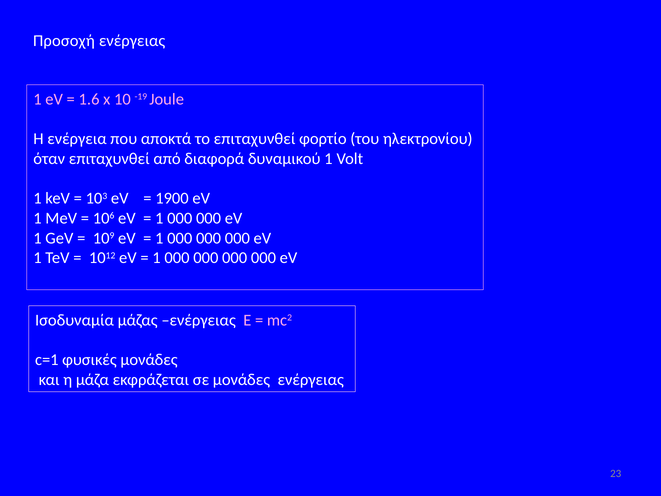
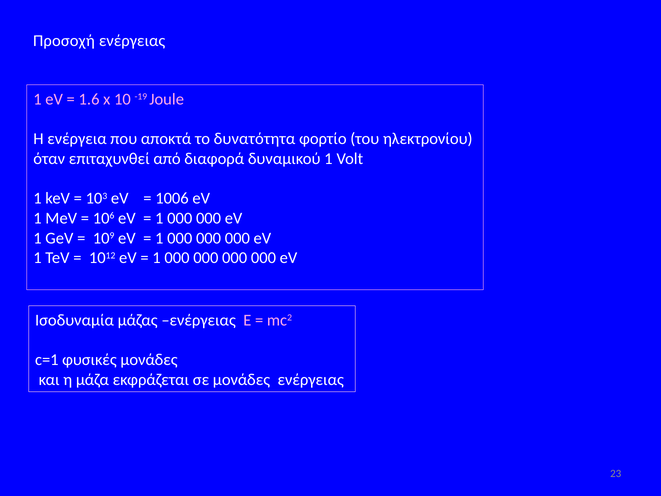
το επιταχυνθεί: επιταχυνθεί -> δυνατότητα (255, 139)
1900: 1900 -> 1006 (172, 198)
